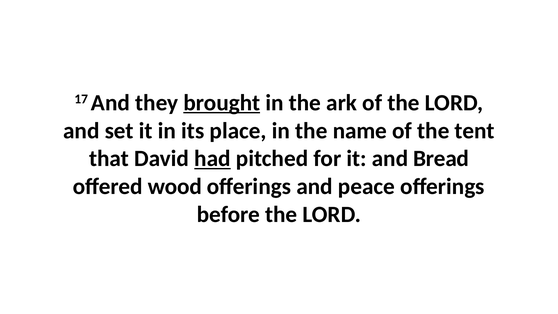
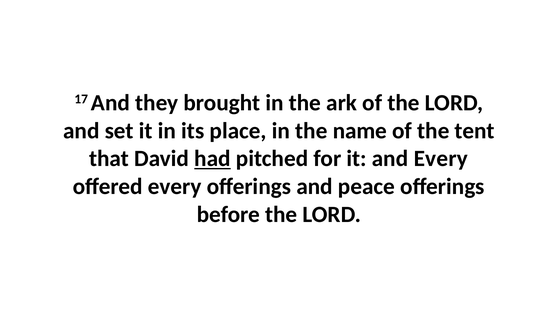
brought underline: present -> none (222, 103)
and Bread: Bread -> Every (441, 159)
offered wood: wood -> every (175, 186)
